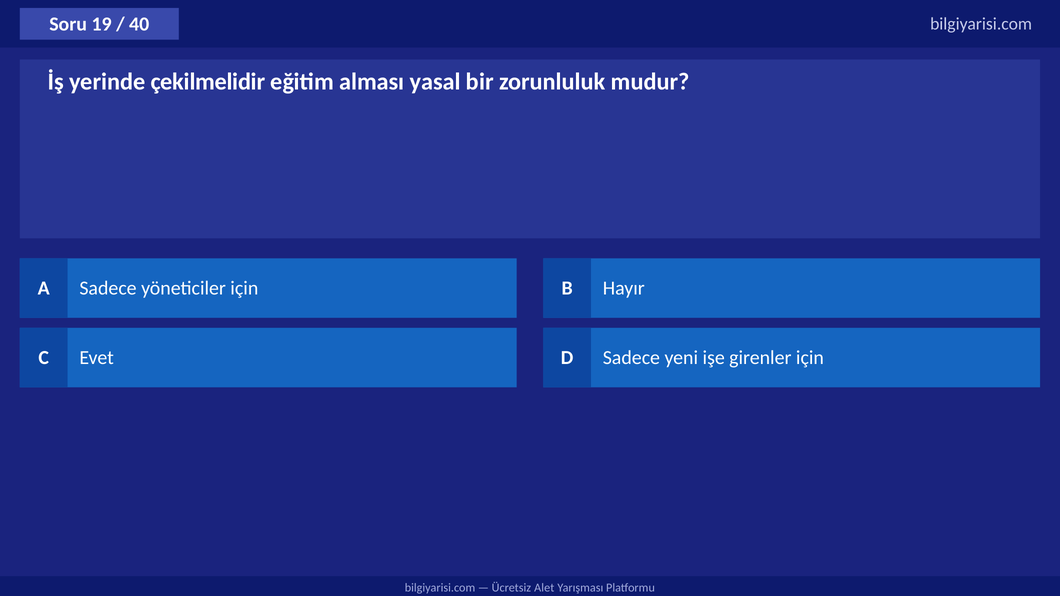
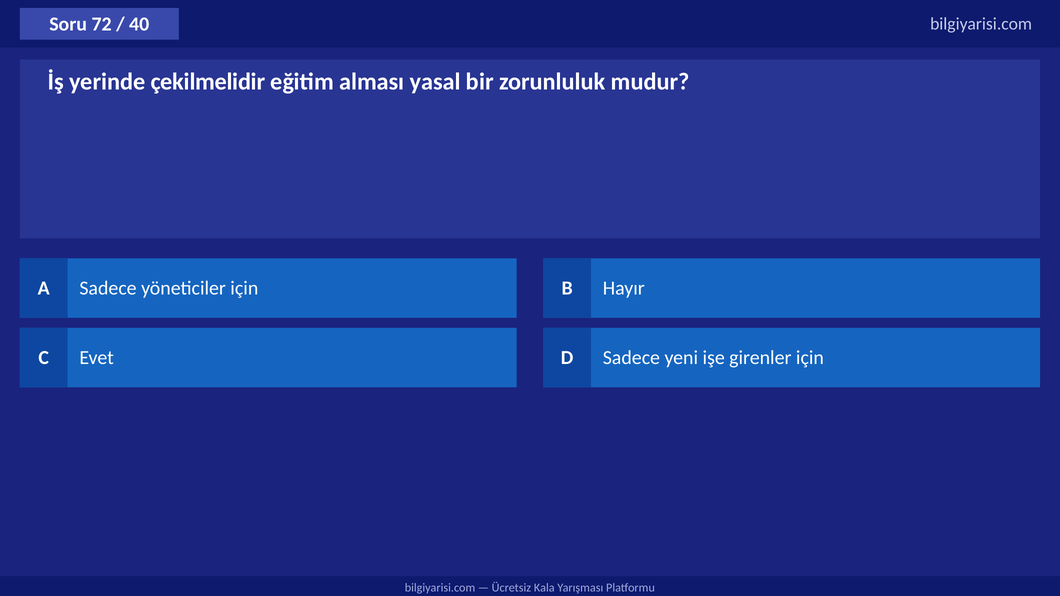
19: 19 -> 72 (102, 24)
Alet: Alet -> Kala (544, 588)
